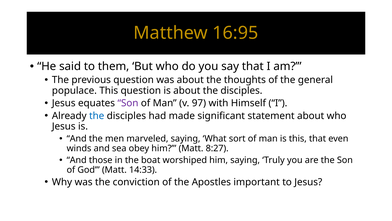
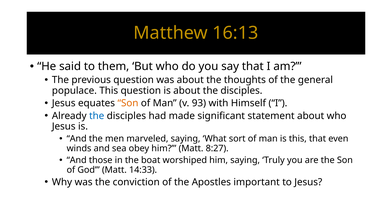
16:95: 16:95 -> 16:13 (235, 33)
Son colour: purple -> orange (128, 103)
97: 97 -> 93 (199, 103)
